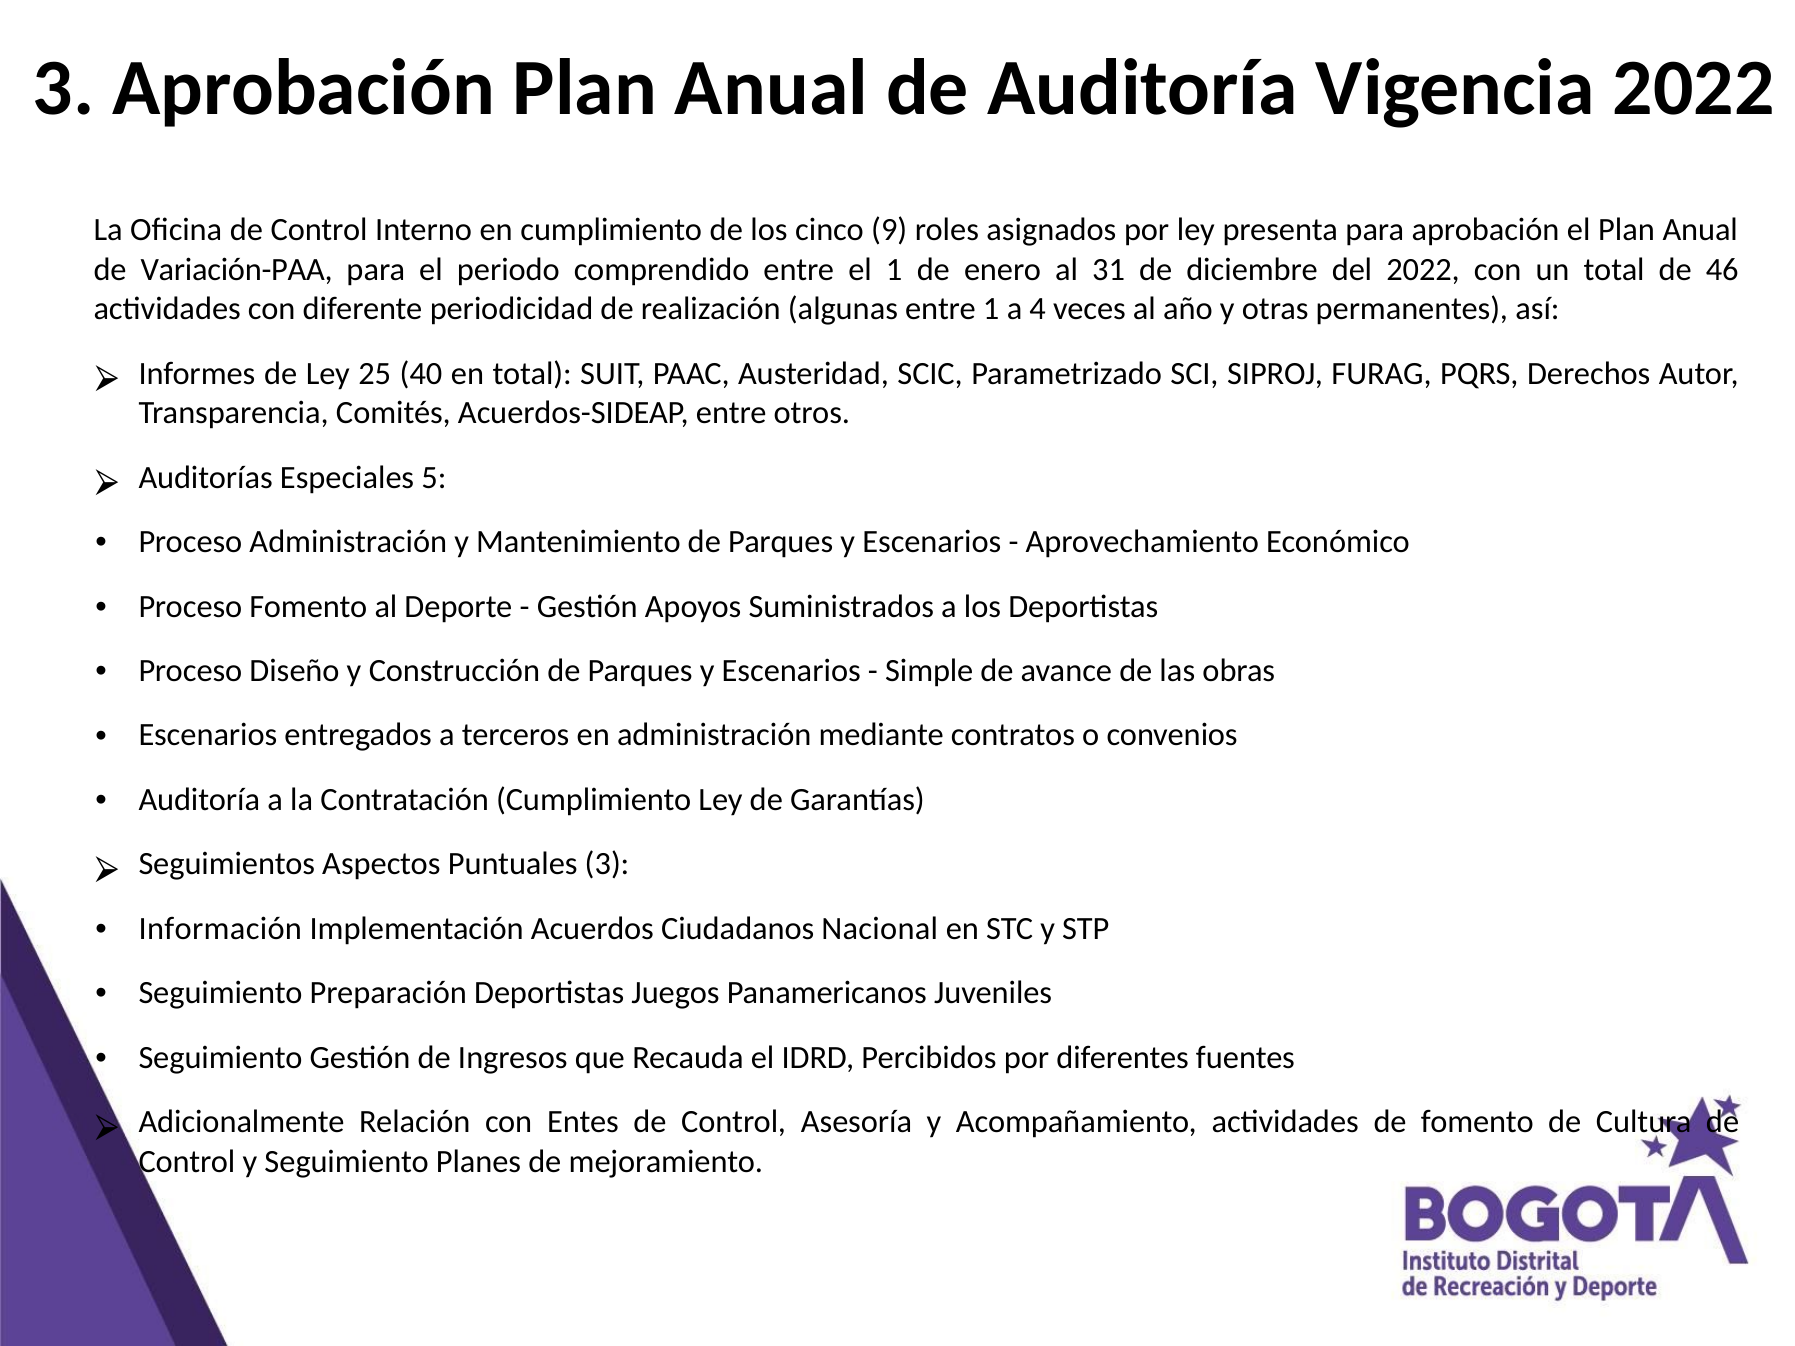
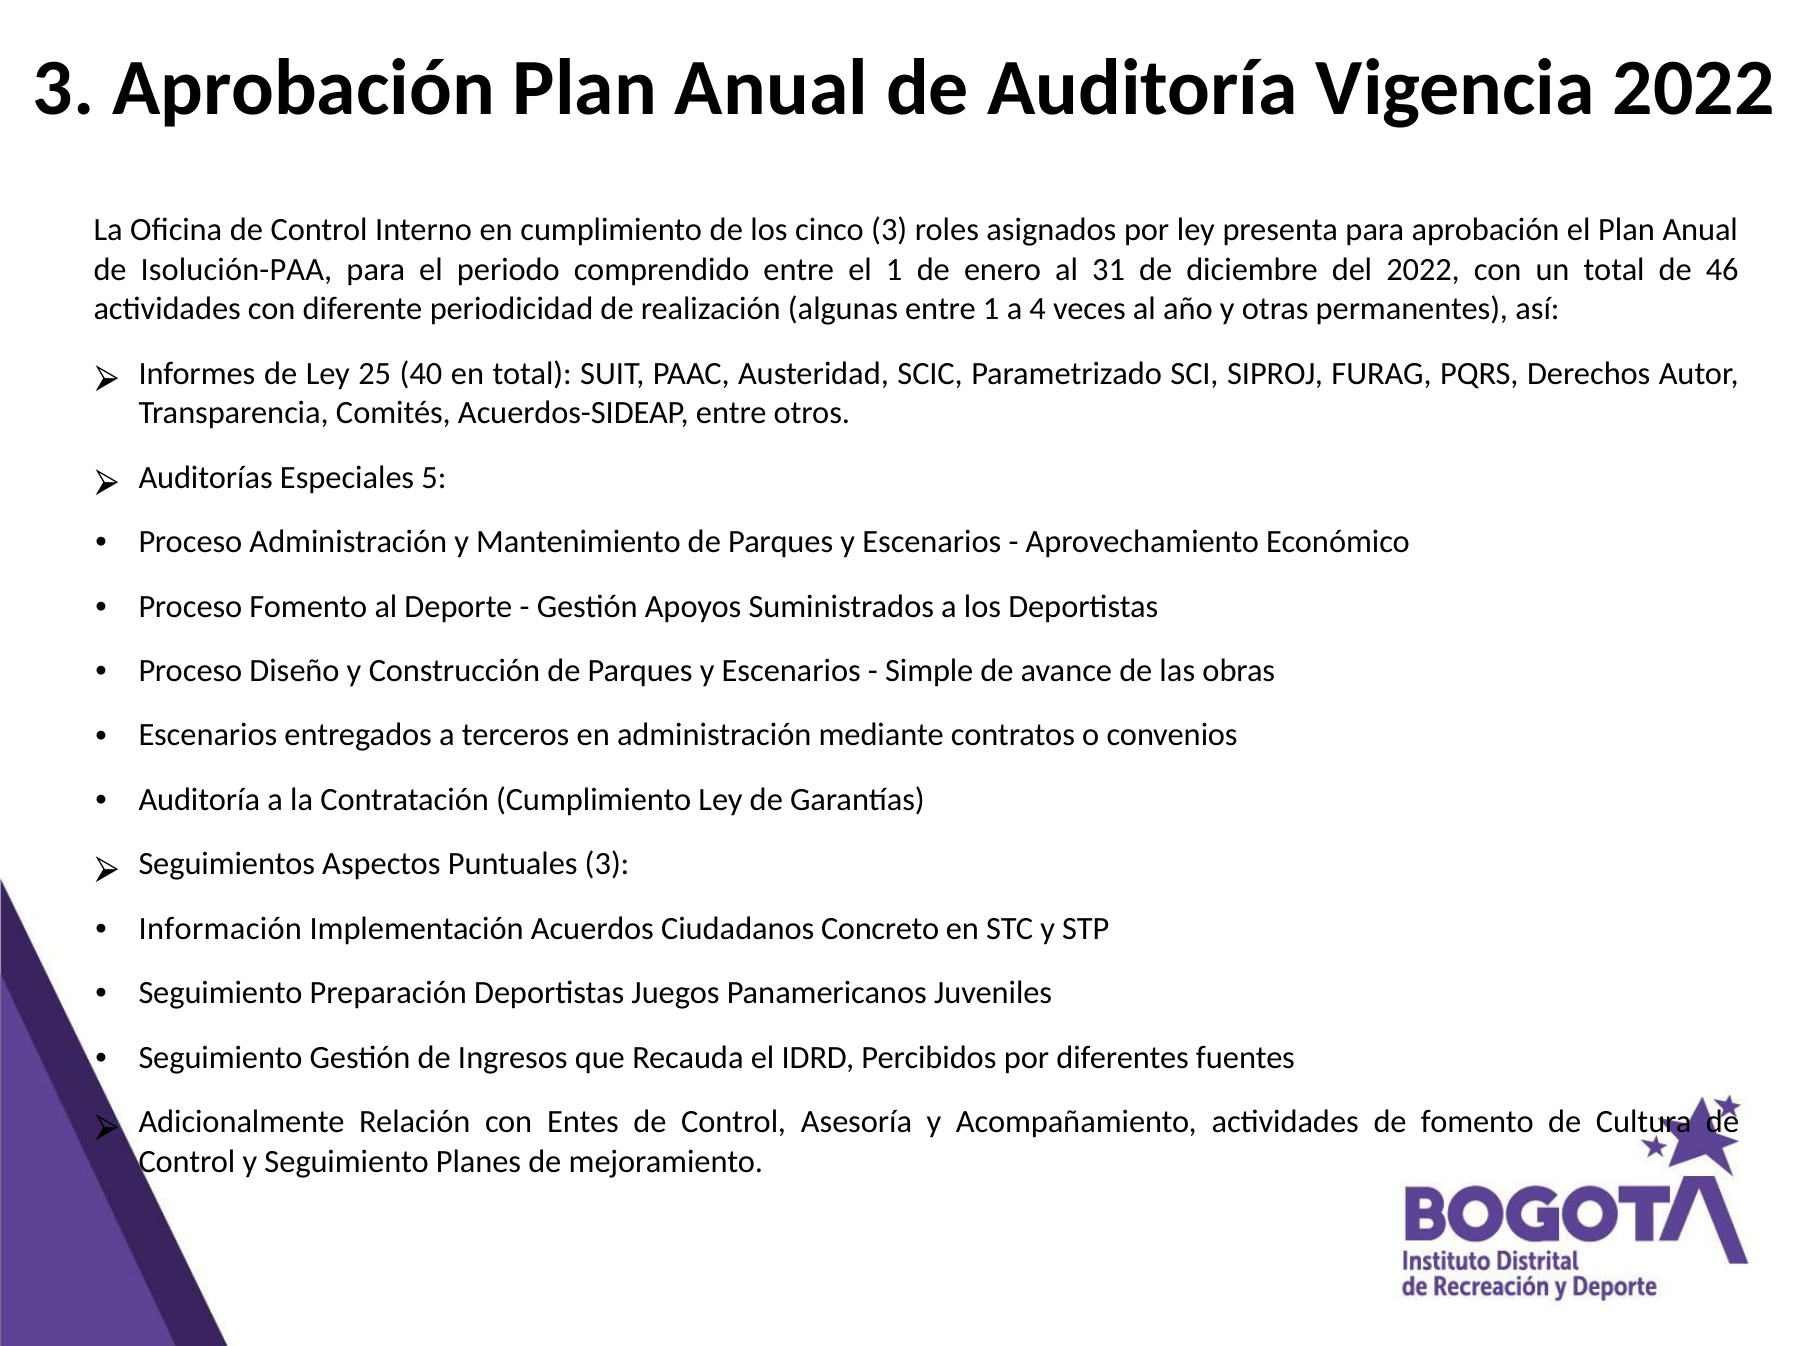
cinco 9: 9 -> 3 (889, 230)
Variación-PAA: Variación-PAA -> Isolución-PAA (236, 270)
Nacional: Nacional -> Concreto (880, 929)
